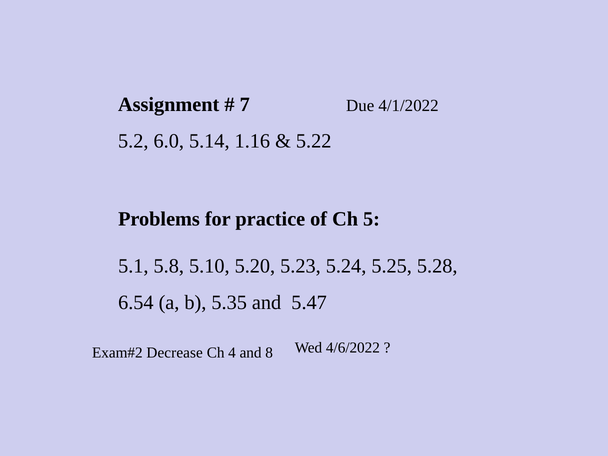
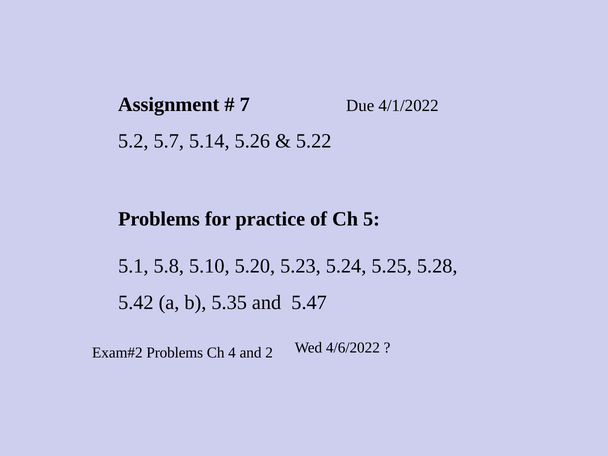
6.0: 6.0 -> 5.7 (169, 141)
1.16: 1.16 -> 5.26 (252, 141)
6.54: 6.54 -> 5.42 (136, 302)
Decrease: Decrease -> Problems (175, 353)
8: 8 -> 2 (269, 353)
